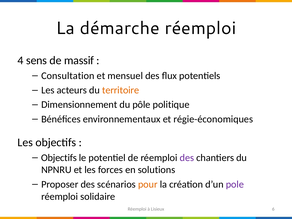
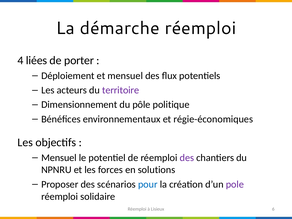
sens: sens -> liées (37, 60)
massif: massif -> porter (79, 60)
Consultation: Consultation -> Déploiement (68, 76)
territoire colour: orange -> purple (121, 90)
Objectifs: Objectifs -> Mensuel (59, 158)
pour colour: orange -> blue (148, 184)
